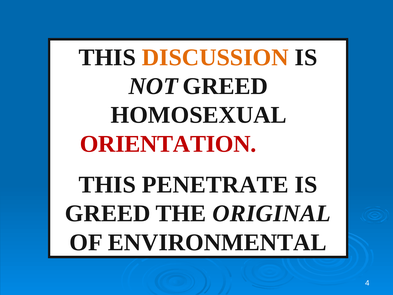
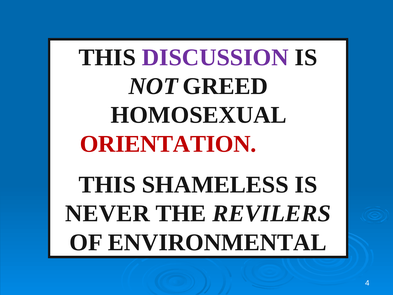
DISCUSSION colour: orange -> purple (215, 57)
PENETRATE: PENETRATE -> SHAMELESS (215, 185)
GREED: GREED -> NEVER (108, 213)
ORIGINAL: ORIGINAL -> REVILERS (272, 213)
